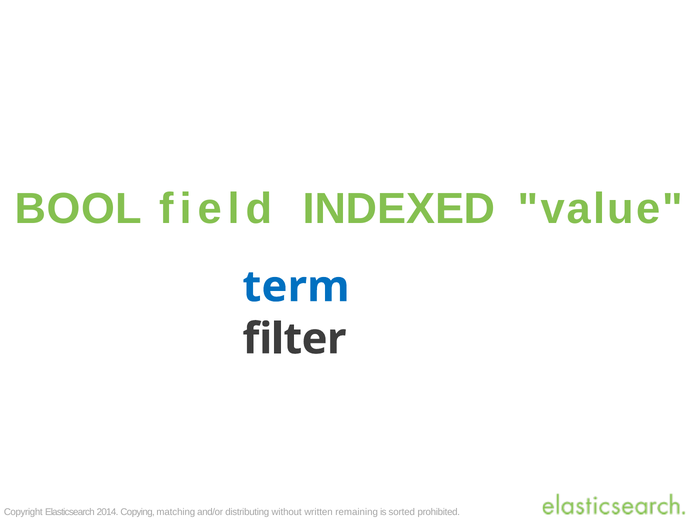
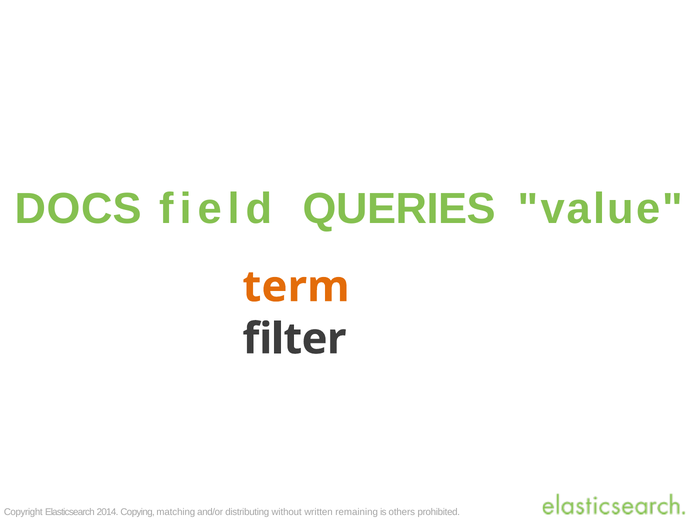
BOOL: BOOL -> DOCS (78, 209)
INDEXED: INDEXED -> QUERIES (399, 209)
term colour: blue -> orange (296, 287)
sorted: sorted -> others (402, 512)
